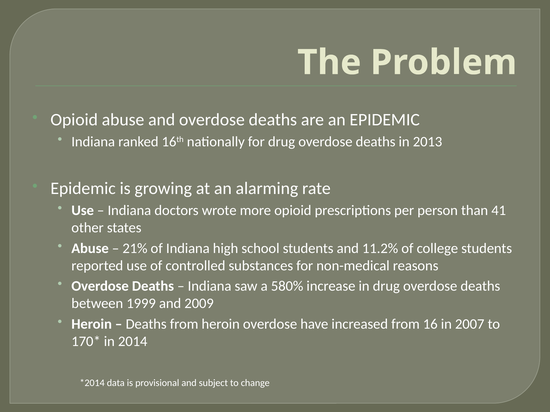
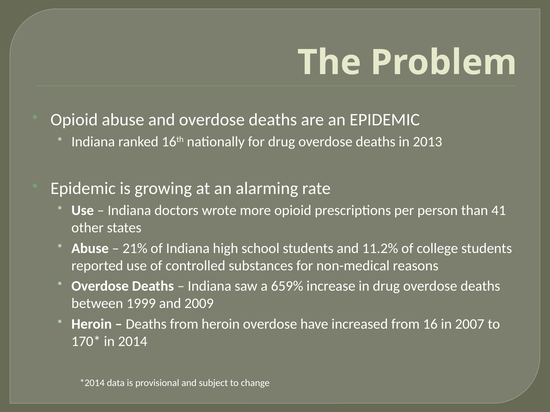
580%: 580% -> 659% (287, 286)
